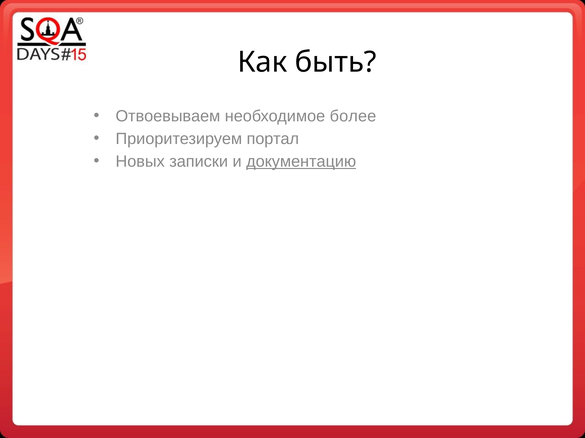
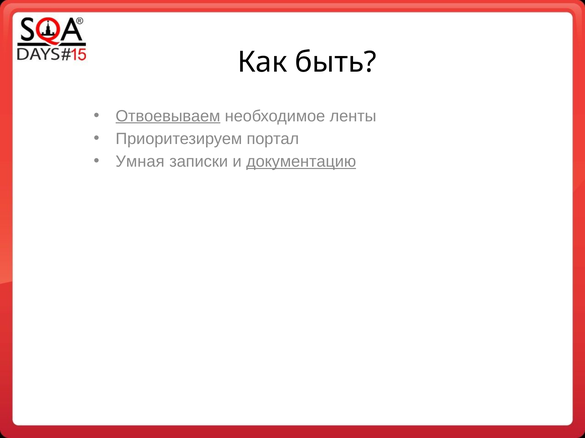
Отвоевываем underline: none -> present (168, 116)
более: более -> ленты (353, 116)
Новых: Новых -> Умная (140, 162)
